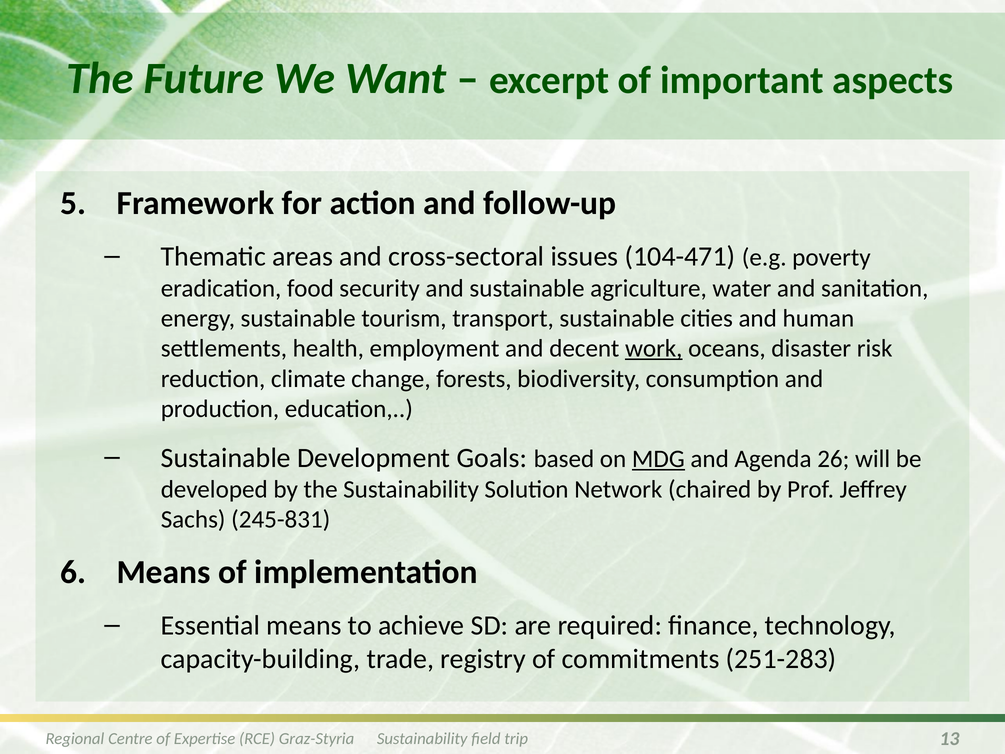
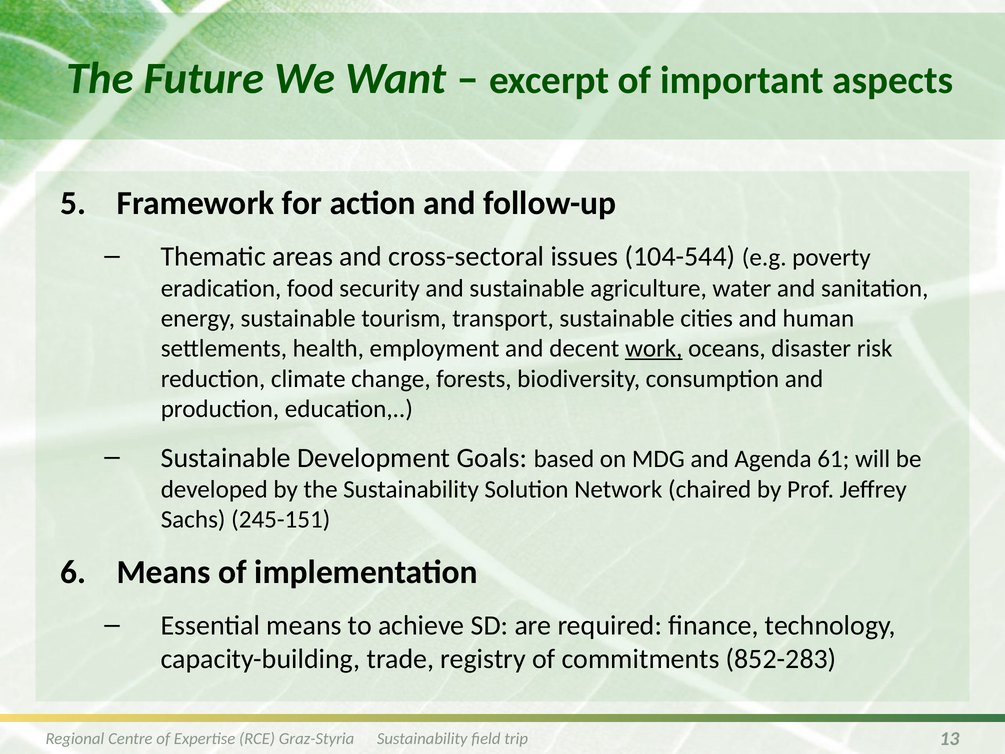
104-471: 104-471 -> 104-544 (680, 257)
MDG underline: present -> none (658, 459)
26: 26 -> 61 (833, 459)
245-831: 245-831 -> 245-151 (281, 519)
251-283: 251-283 -> 852-283 (781, 659)
